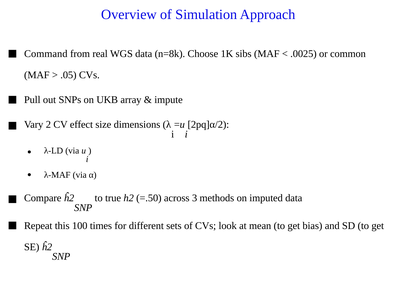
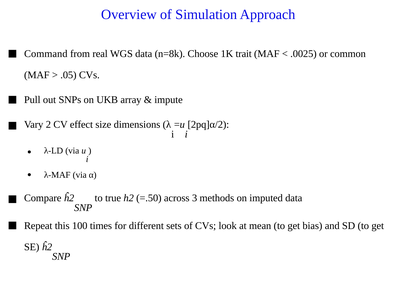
sibs: sibs -> trait (244, 54)
